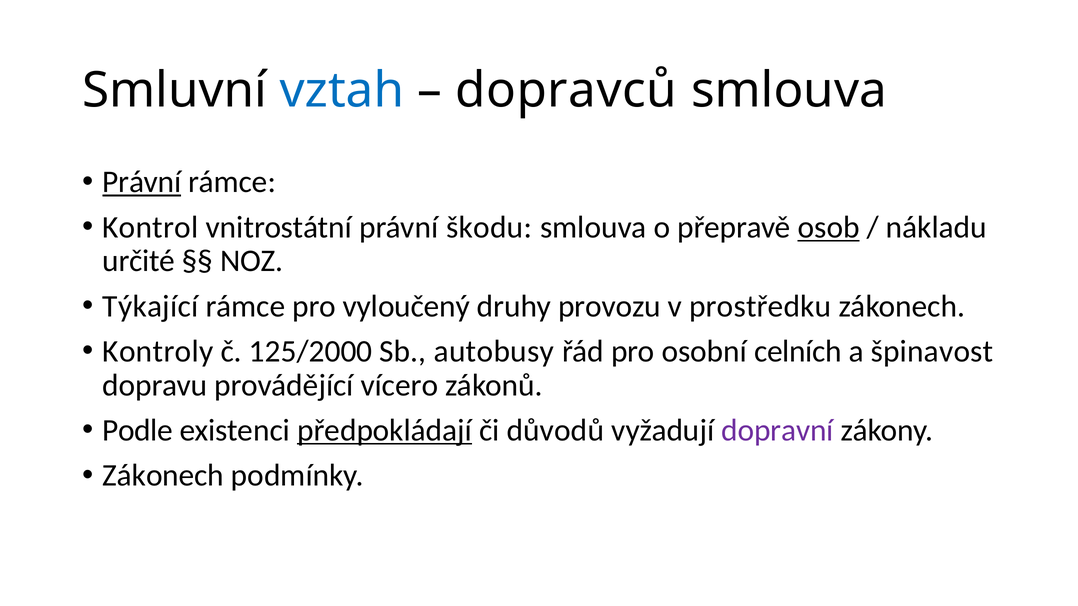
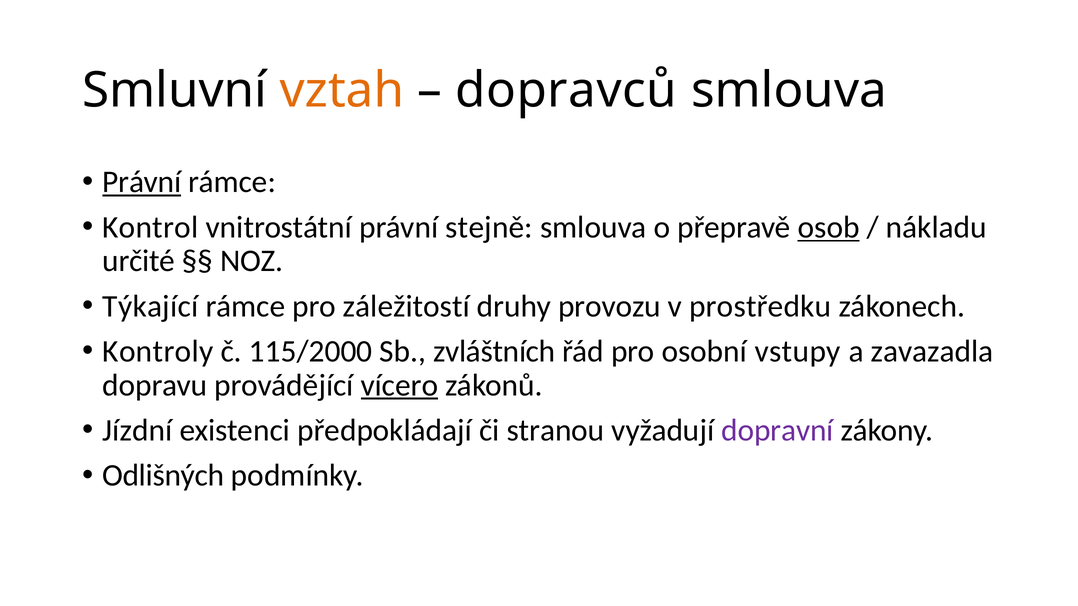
vztah colour: blue -> orange (342, 91)
škodu: škodu -> stejně (489, 227)
vyloučený: vyloučený -> záležitostí (406, 306)
125/2000: 125/2000 -> 115/2000 (311, 352)
autobusy: autobusy -> zvláštních (494, 352)
celních: celních -> vstupy (798, 352)
špinavost: špinavost -> zavazadla (932, 352)
vícero underline: none -> present (399, 385)
Podle: Podle -> Jízdní (137, 431)
předpokládají underline: present -> none (385, 431)
důvodů: důvodů -> stranou (556, 431)
Zákonech: Zákonech -> Odlišných (163, 476)
